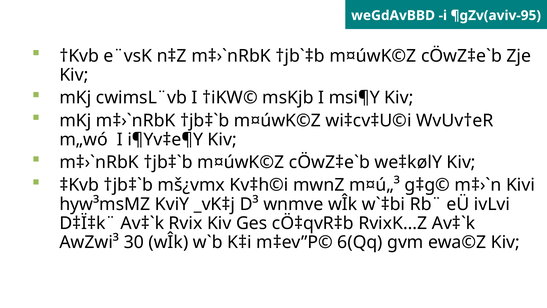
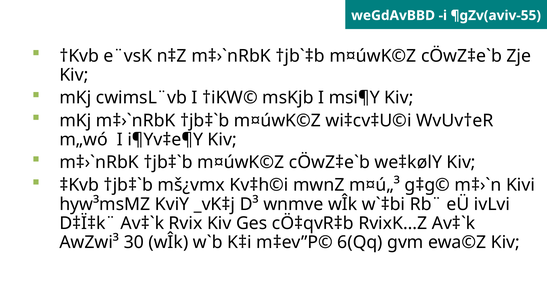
¶gZv(aviv-95: ¶gZv(aviv-95 -> ¶gZv(aviv-55 (496, 15)
